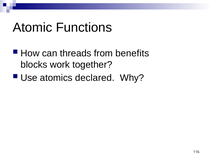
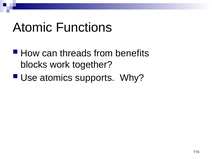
declared: declared -> supports (95, 78)
